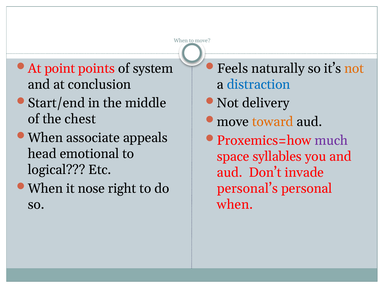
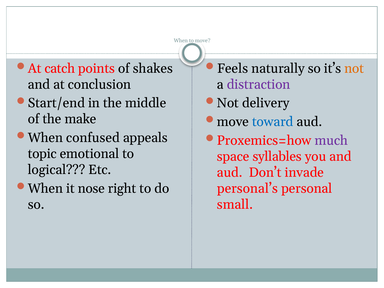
point: point -> catch (60, 68)
system: system -> shakes (153, 68)
distraction colour: blue -> purple (259, 84)
chest: chest -> make (80, 119)
toward colour: orange -> blue (273, 122)
associate: associate -> confused (93, 138)
head: head -> topic (42, 154)
when: when -> small (235, 204)
